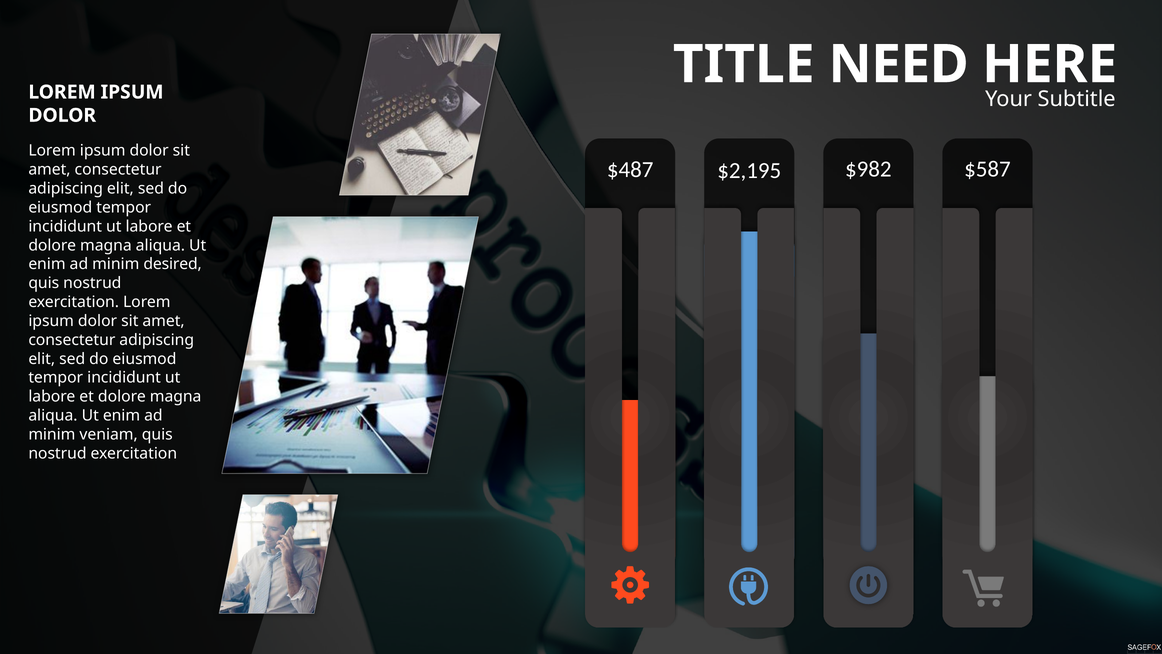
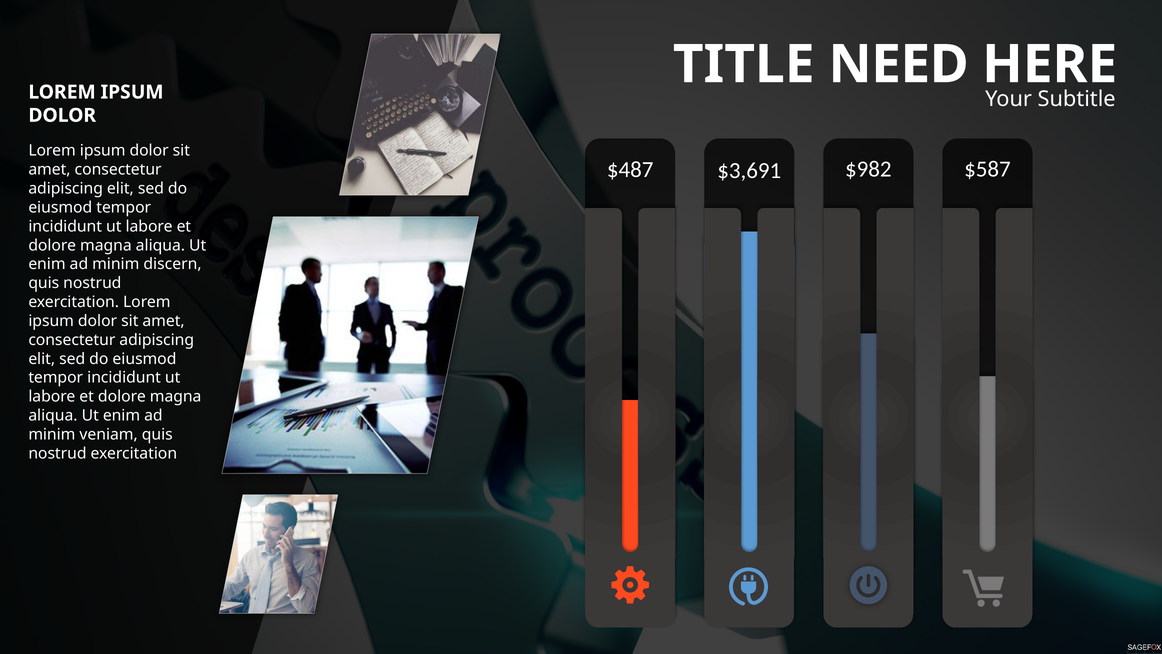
$2,195: $2,195 -> $3,691 (749, 171)
desired: desired -> discern (173, 264)
